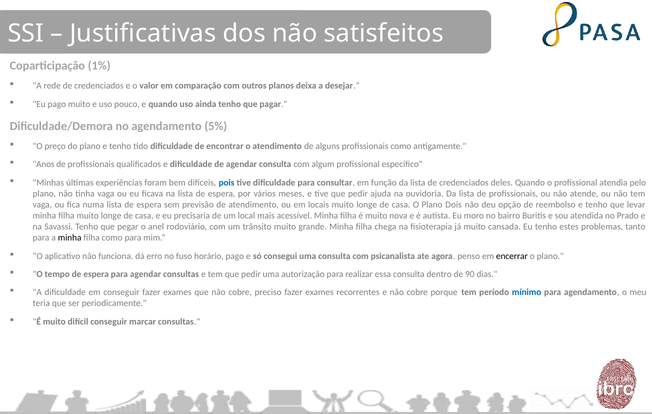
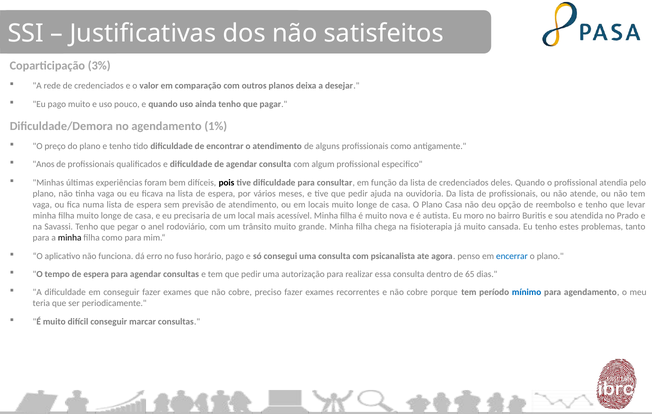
1%: 1% -> 3% (99, 66)
5%: 5% -> 1% (216, 126)
pois colour: blue -> black (227, 183)
Plano Dois: Dois -> Casa (454, 205)
encerrar colour: black -> blue (512, 256)
90: 90 -> 65 (470, 274)
